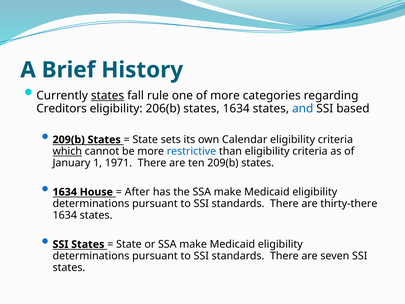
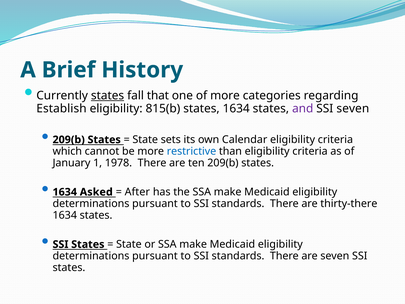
rule: rule -> that (158, 96)
Creditors: Creditors -> Establish (61, 108)
206(b: 206(b -> 815(b (163, 108)
and colour: blue -> purple (303, 108)
SSI based: based -> seven (353, 108)
which underline: present -> none (67, 151)
1971: 1971 -> 1978 (119, 163)
House: House -> Asked (96, 192)
